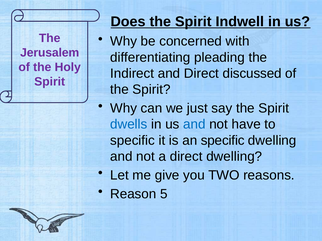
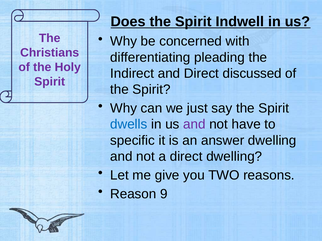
Jerusalem: Jerusalem -> Christians (50, 53)
and colour: blue -> purple (194, 125)
an specific: specific -> answer (223, 141)
5: 5 -> 9 (164, 194)
